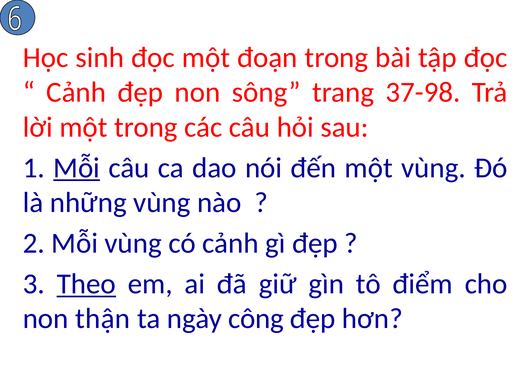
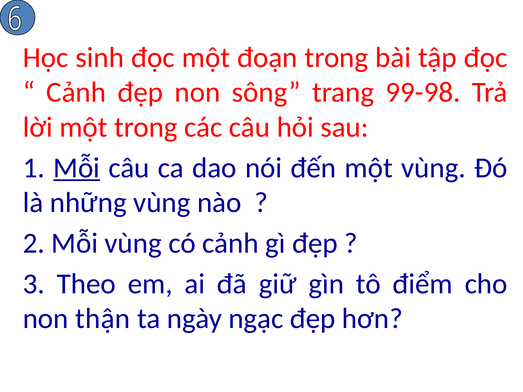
37-98: 37-98 -> 99-98 (423, 92)
Theo underline: present -> none (86, 284)
công: công -> ngạc (256, 319)
